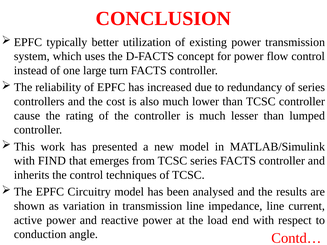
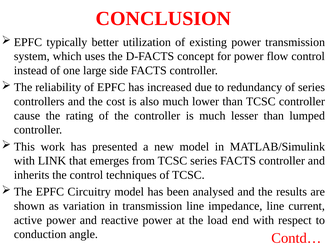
turn: turn -> side (119, 71)
FIND: FIND -> LINK (52, 161)
